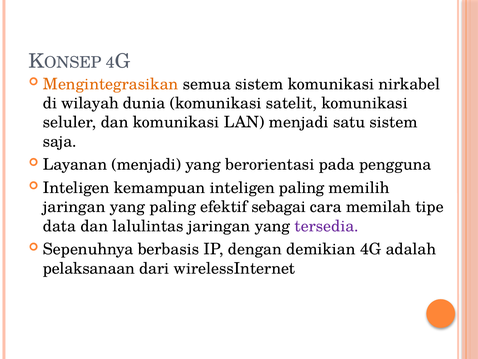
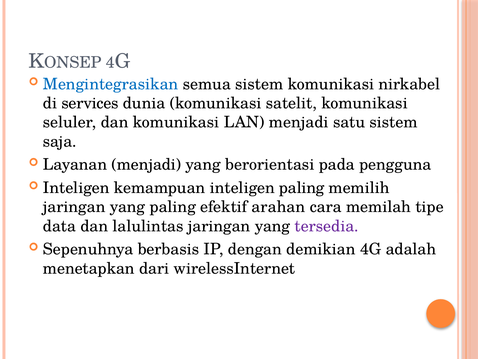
Mengintegrasikan colour: orange -> blue (111, 84)
wilayah: wilayah -> services (90, 103)
sebagai: sebagai -> arahan (278, 207)
pelaksanaan: pelaksanaan -> menetapkan (89, 268)
